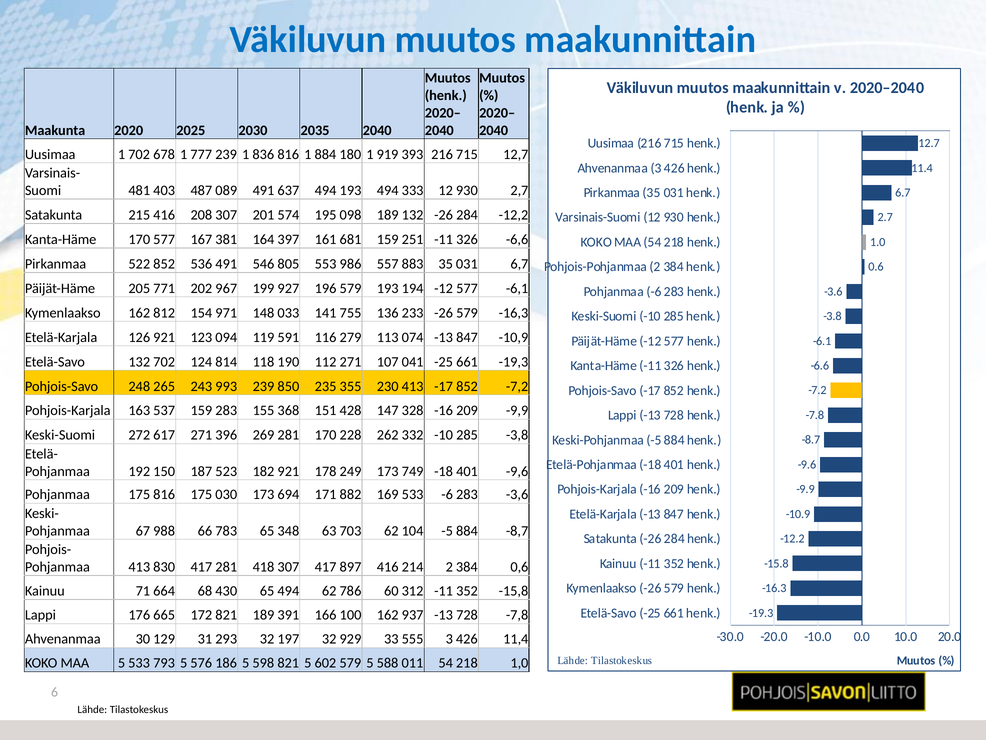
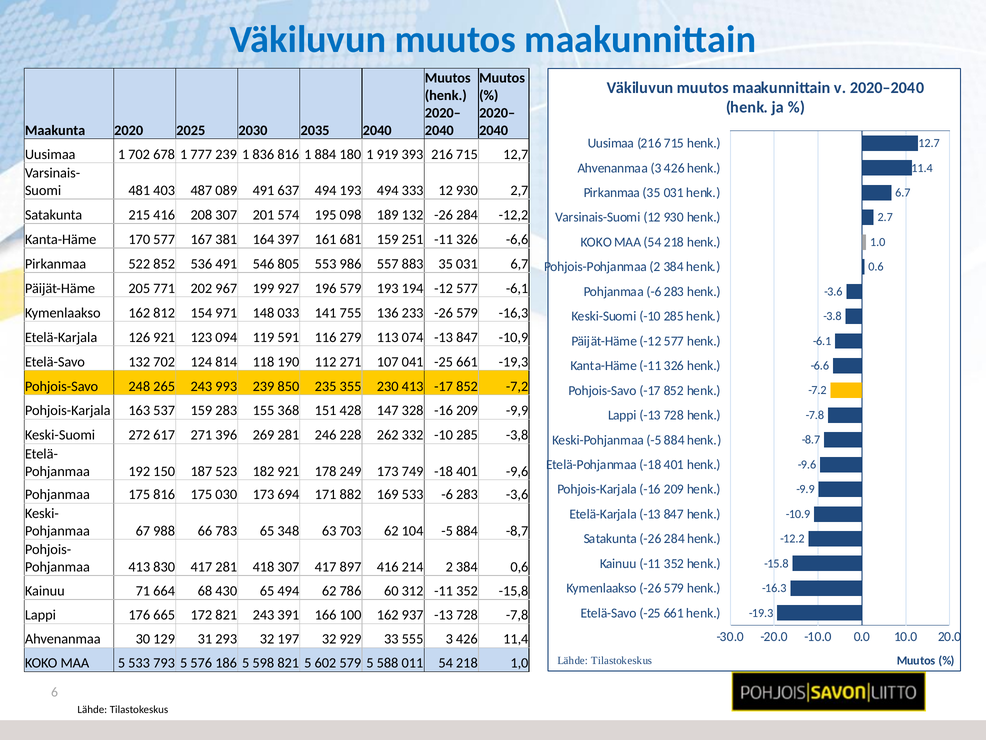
281 170: 170 -> 246 (326, 435)
821 189: 189 -> 243 (264, 615)
